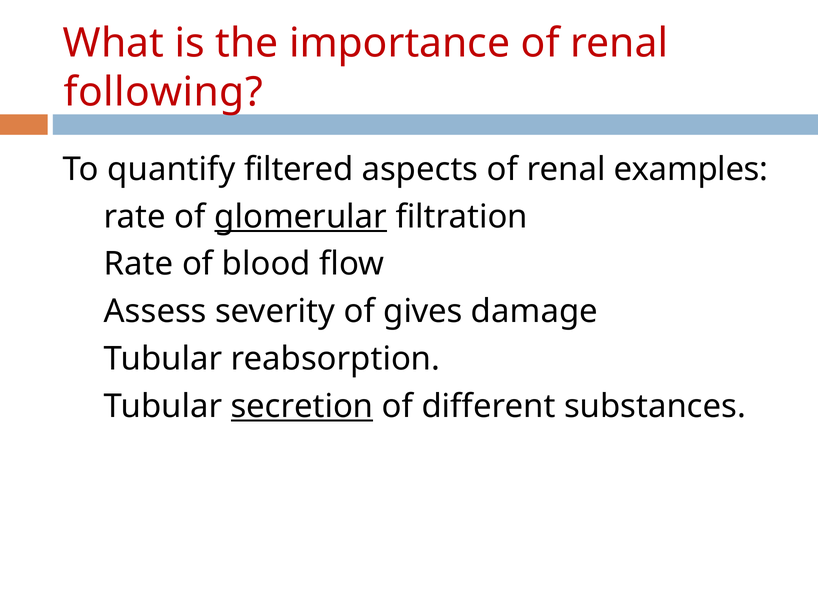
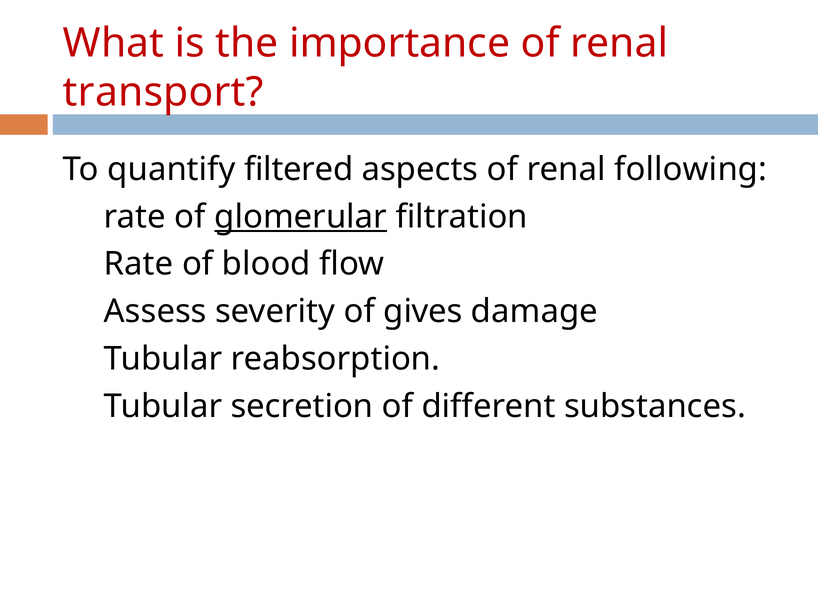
following: following -> transport (163, 92)
examples: examples -> following (691, 169)
secretion underline: present -> none (302, 407)
